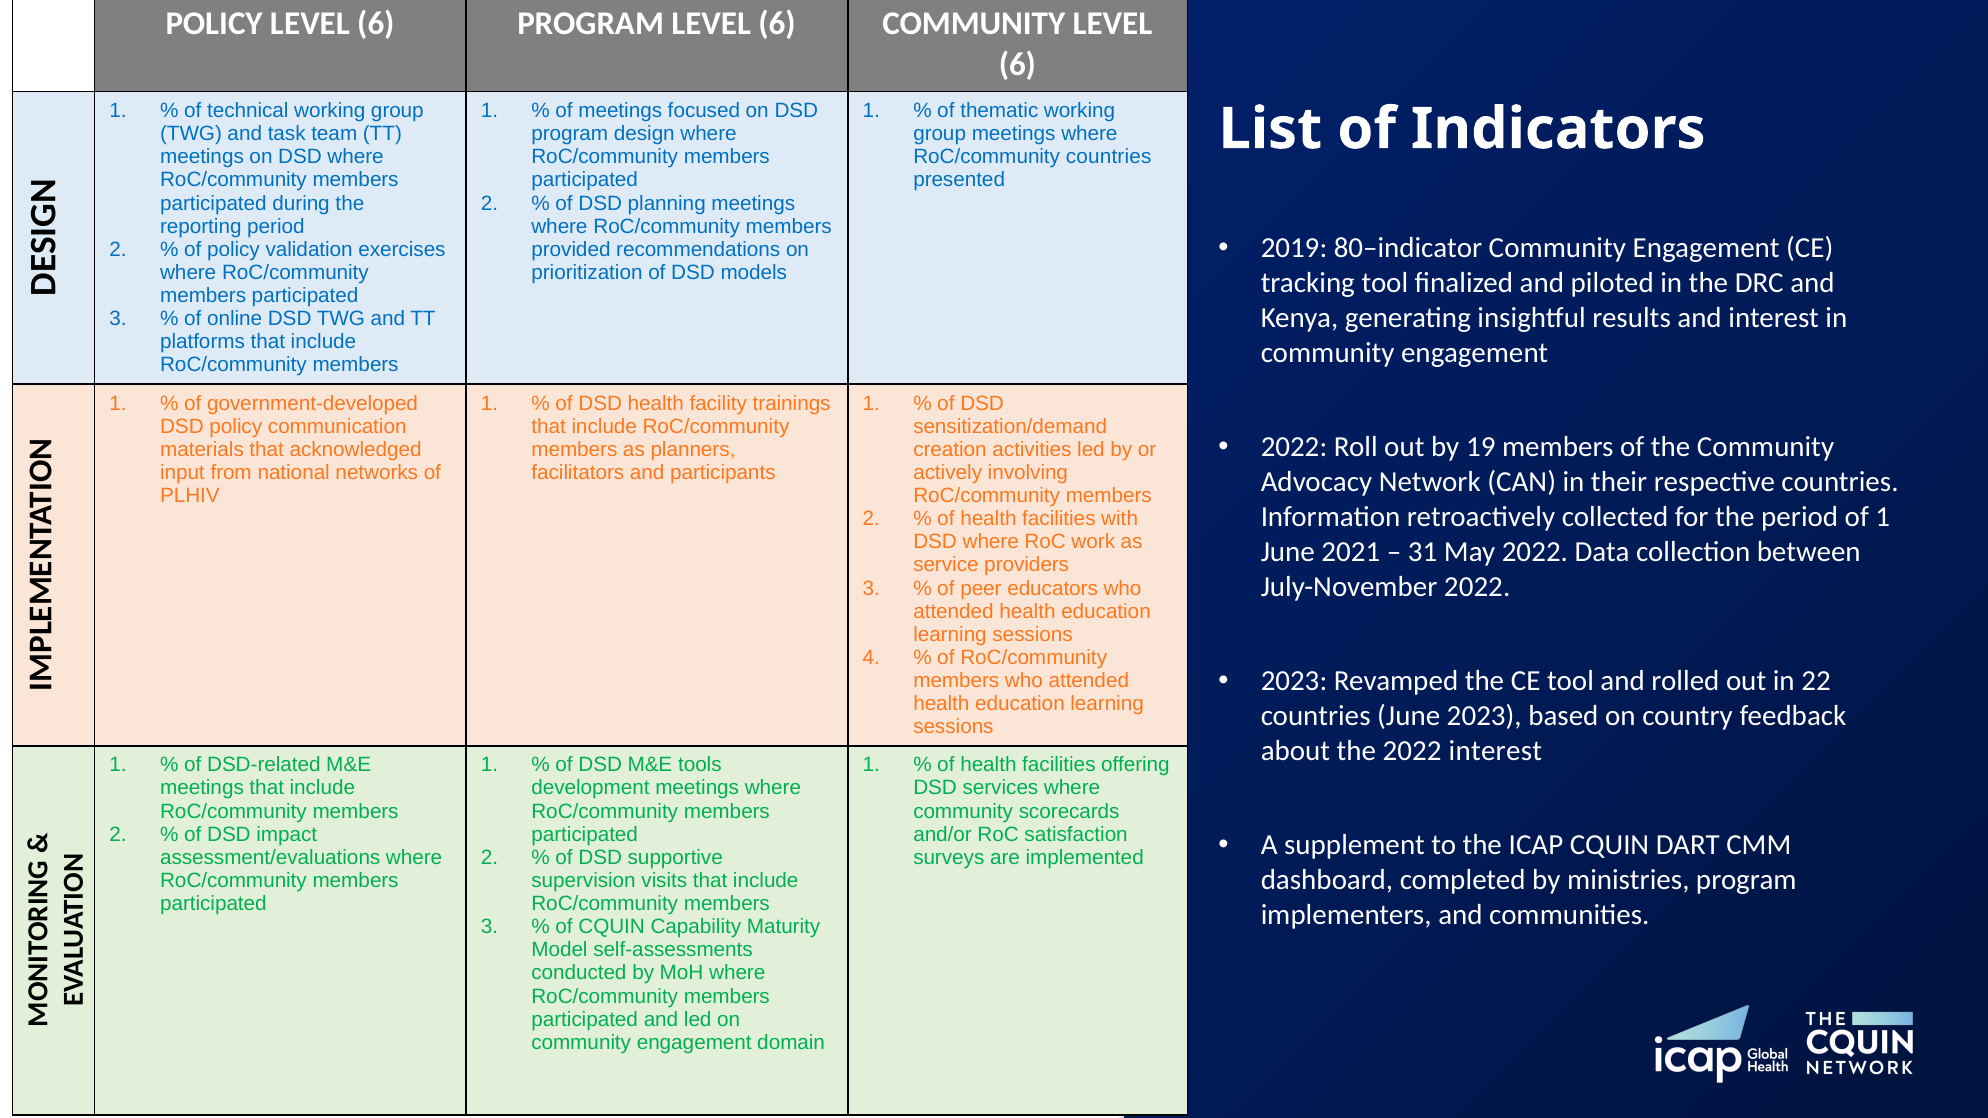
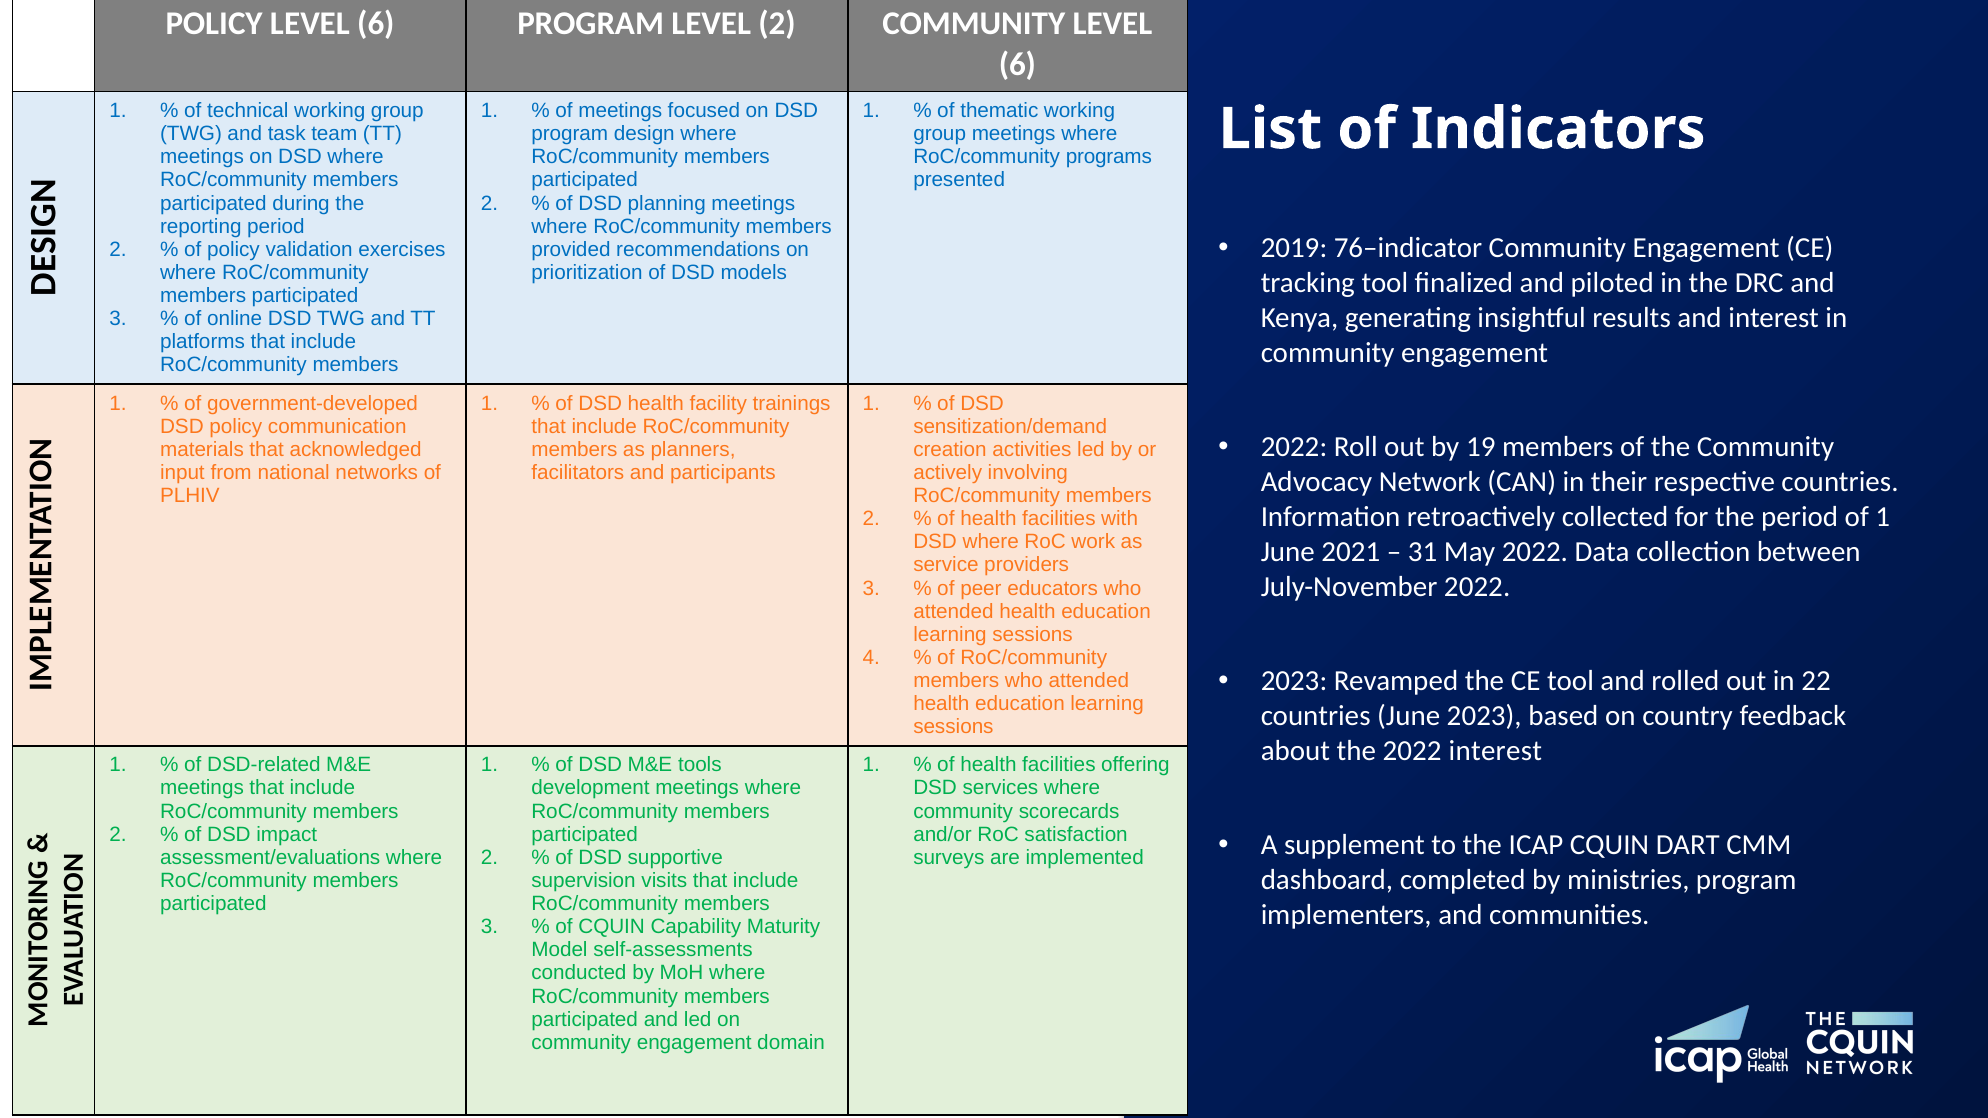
PROGRAM LEVEL 6: 6 -> 2 (777, 24)
RoC/community countries: countries -> programs (1109, 157)
80–indicator: 80–indicator -> 76–indicator (1408, 248)
